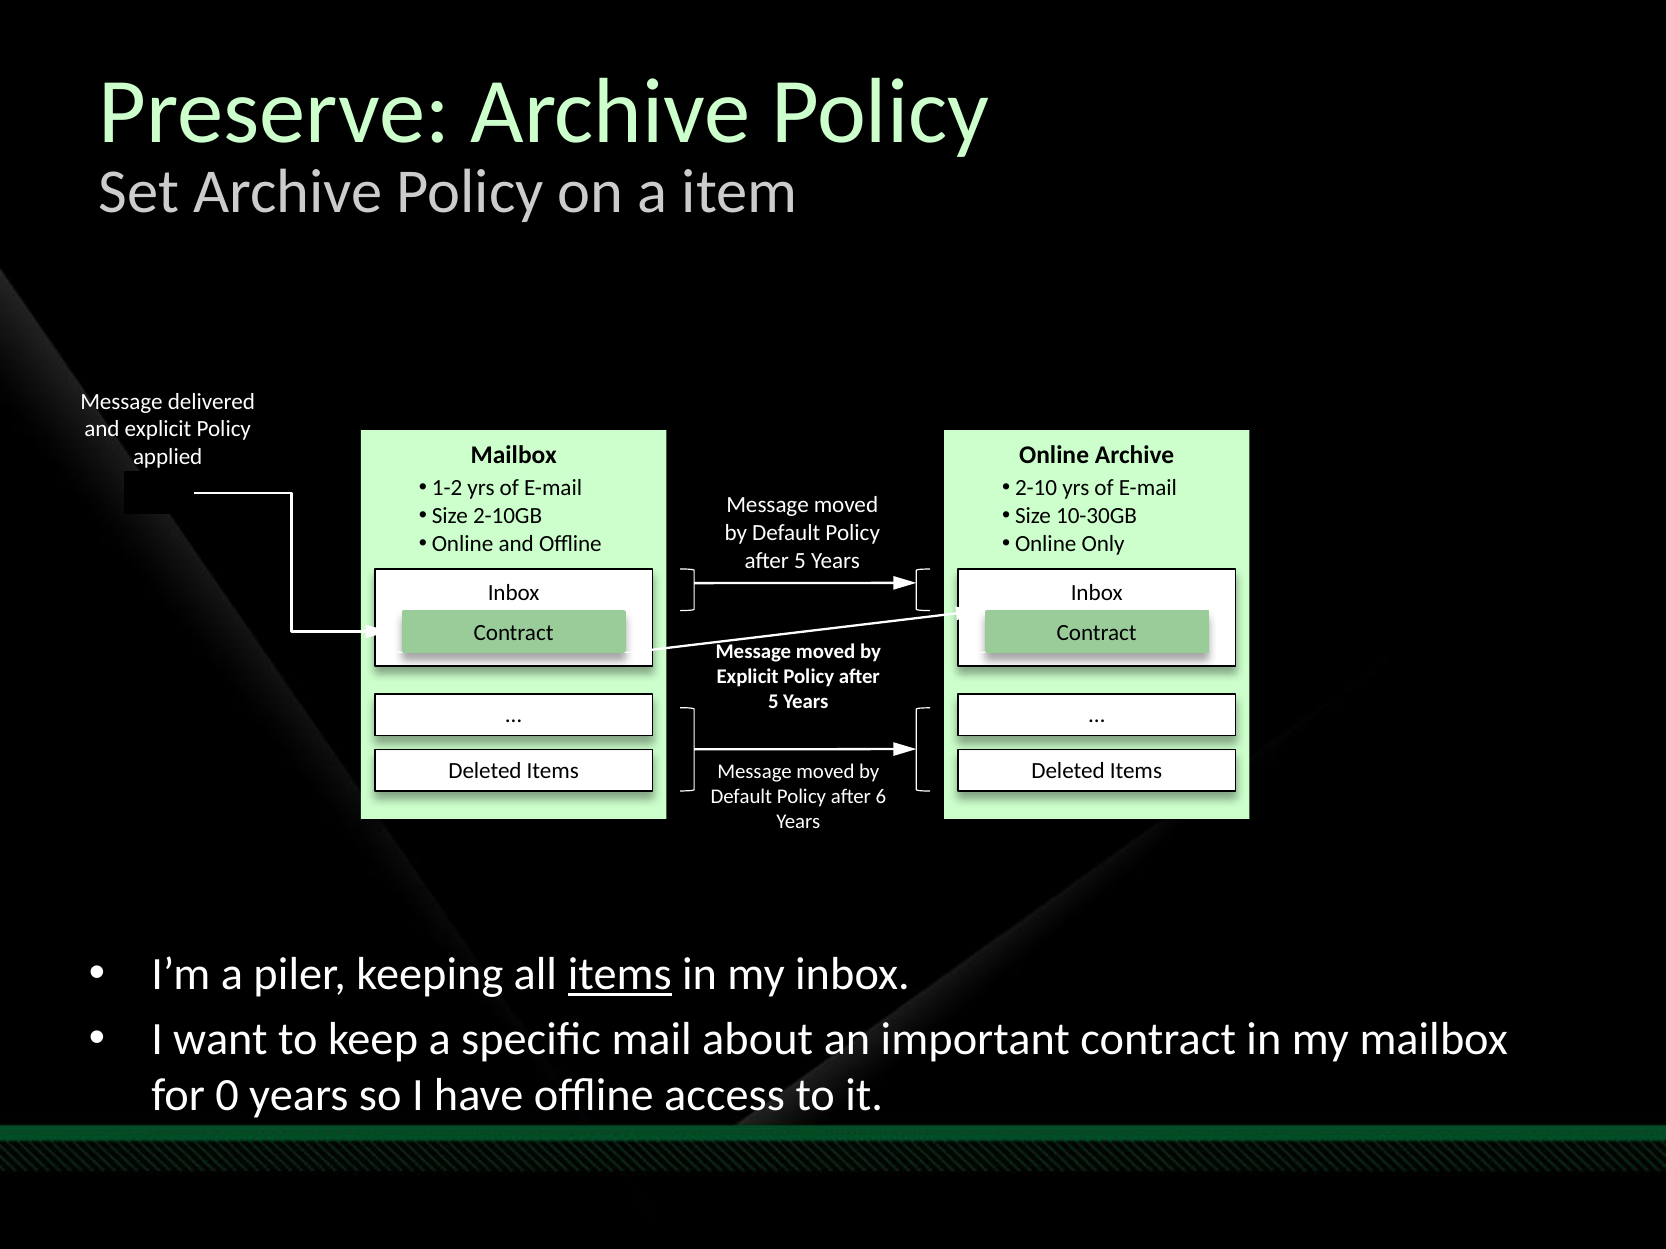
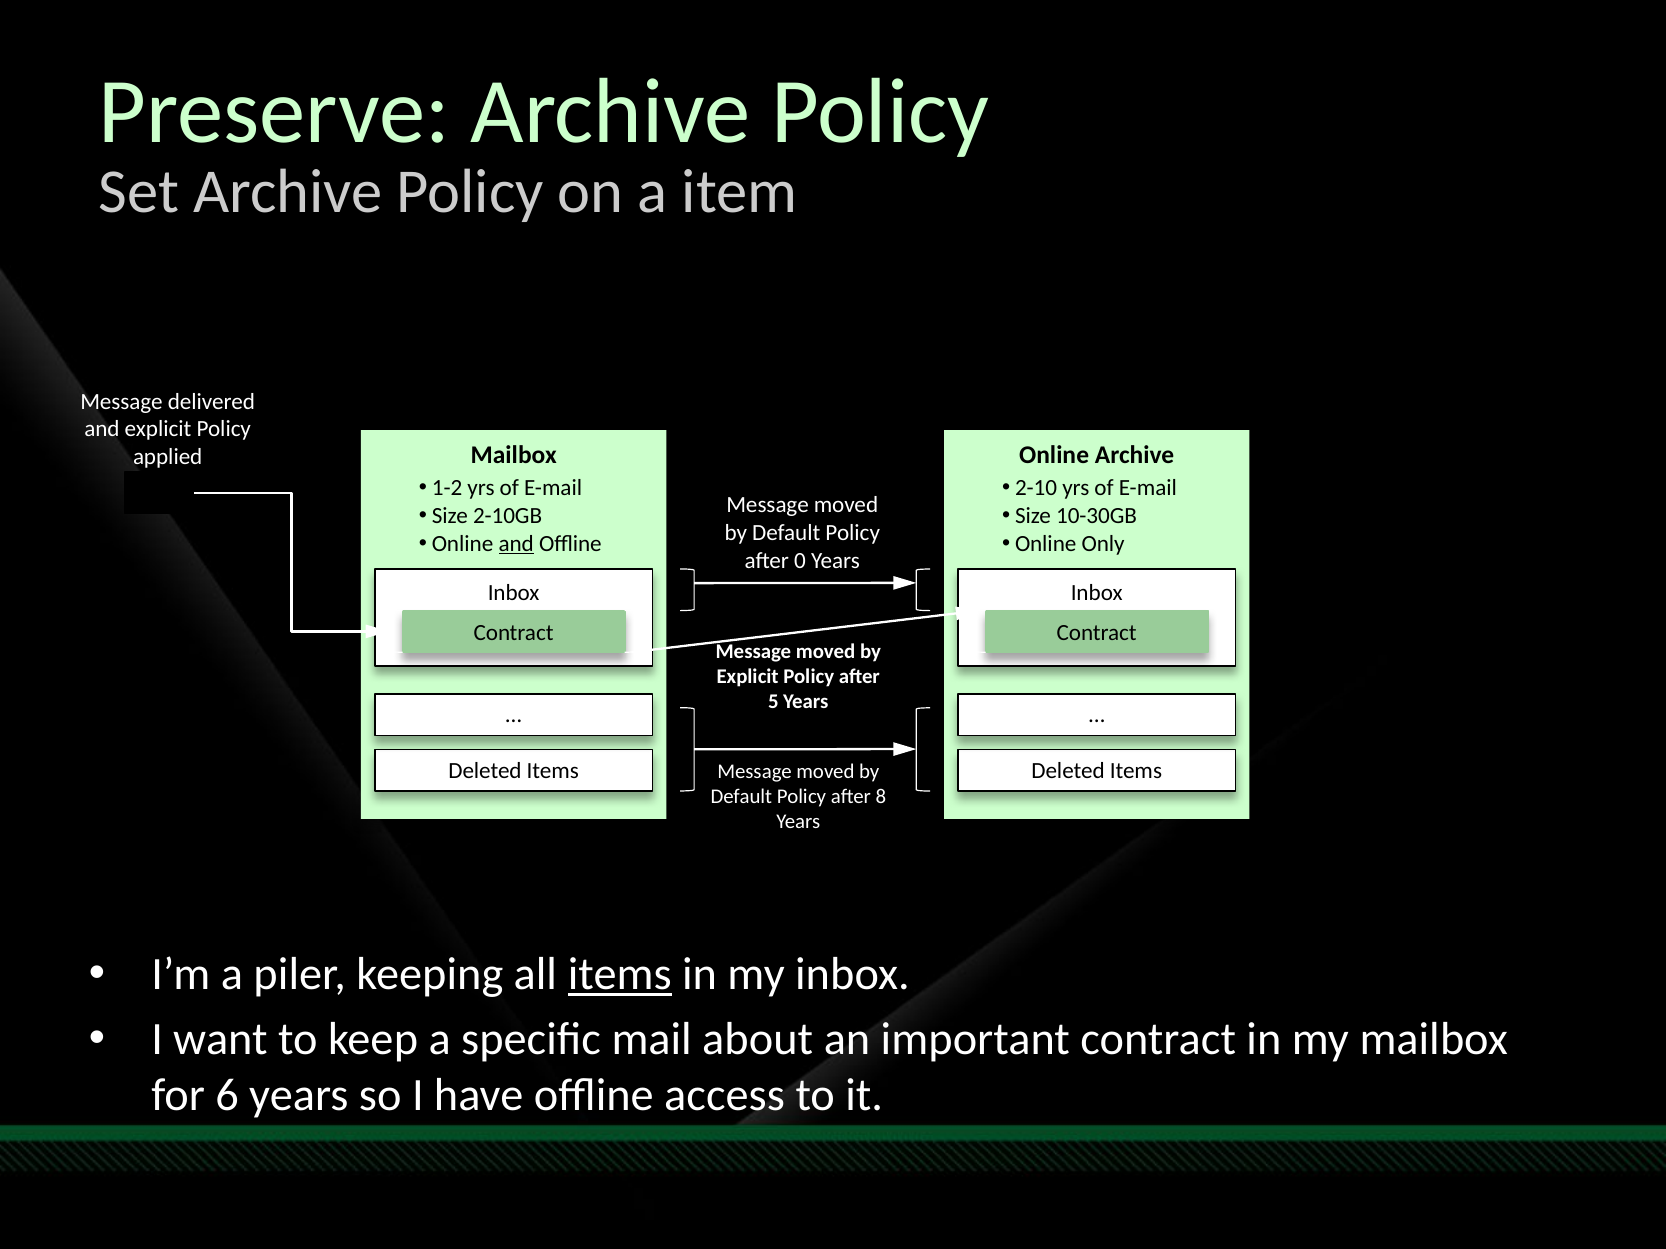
and underline: none -> present (516, 544)
5: 5 -> 0 (800, 561)
6: 6 -> 8 (881, 797)
0: 0 -> 6 (227, 1095)
